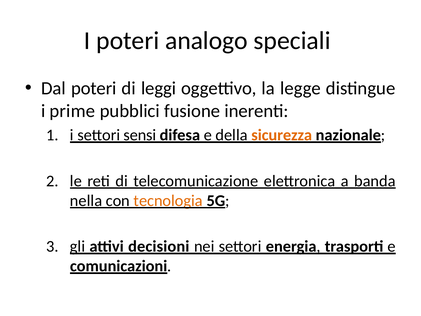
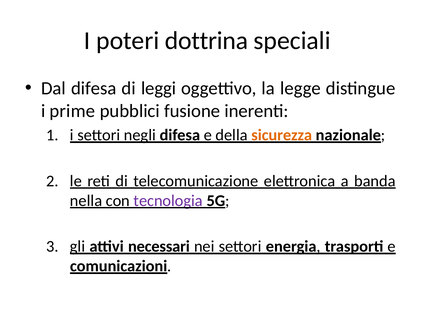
analogo: analogo -> dottrina (207, 41)
Dal poteri: poteri -> difesa (94, 88)
sensi: sensi -> negli (140, 135)
tecnologia colour: orange -> purple (168, 200)
decisioni: decisioni -> necessari (159, 246)
